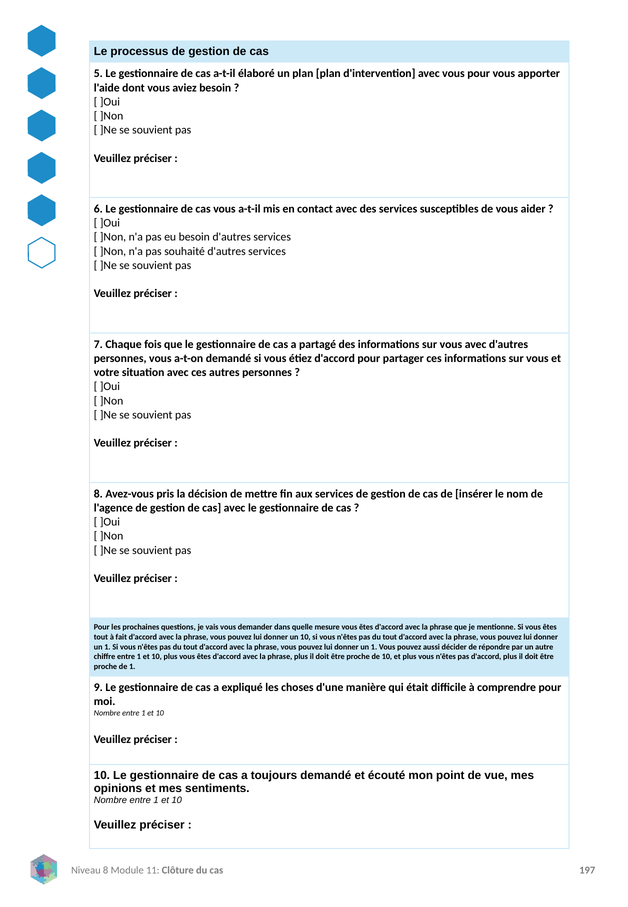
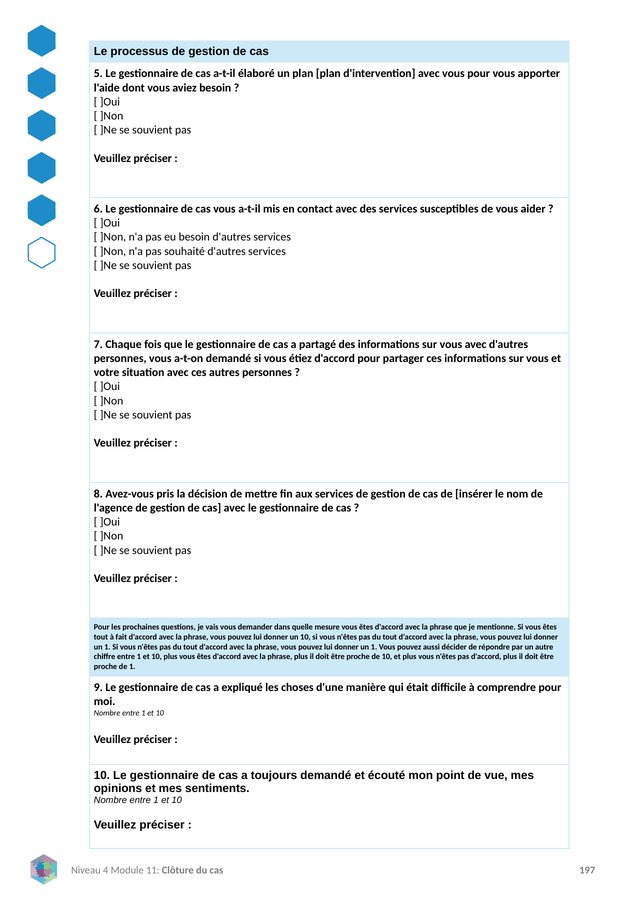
8: 8 -> 4 (106, 870)
